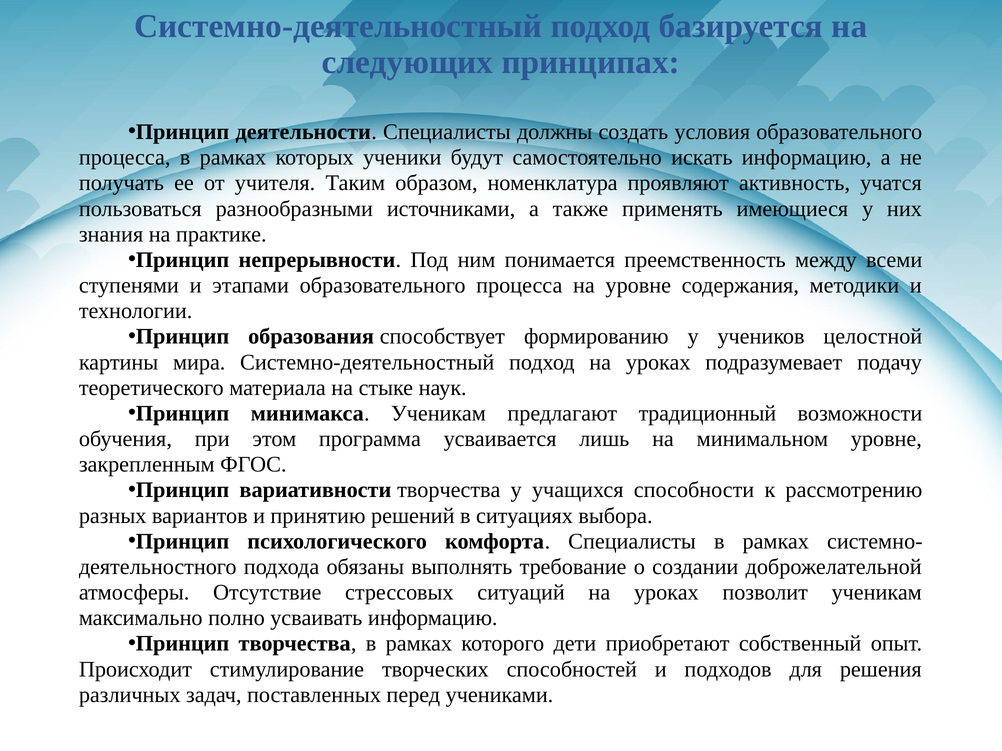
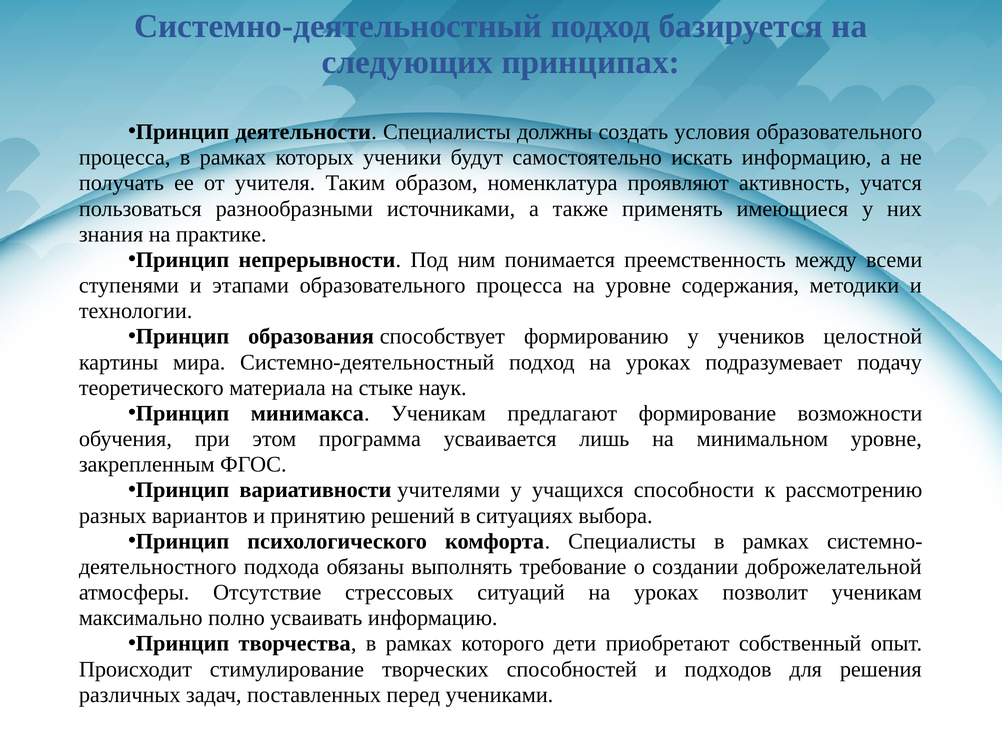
традиционный: традиционный -> формирование (707, 414)
вариативности творчества: творчества -> учителями (449, 490)
